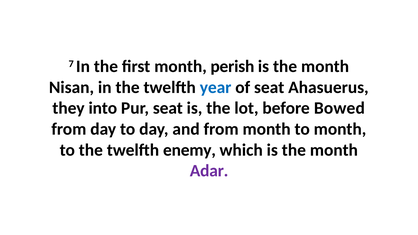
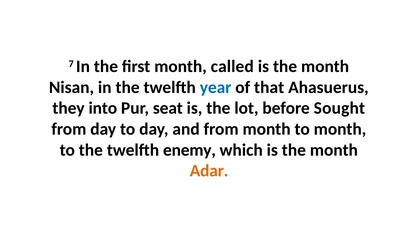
perish: perish -> called (232, 67)
of seat: seat -> that (269, 87)
Bowed: Bowed -> Sought (339, 108)
Adar colour: purple -> orange (209, 171)
